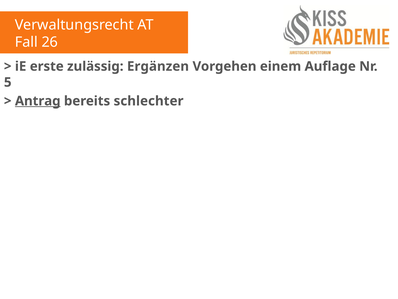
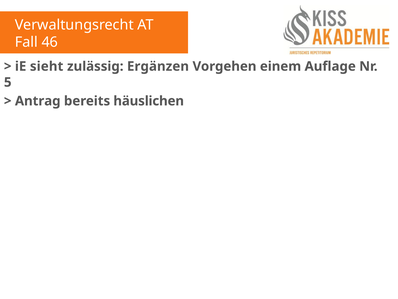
26: 26 -> 46 (50, 42)
erste: erste -> sieht (47, 66)
Antrag underline: present -> none (38, 101)
schlechter: schlechter -> häuslichen (149, 101)
